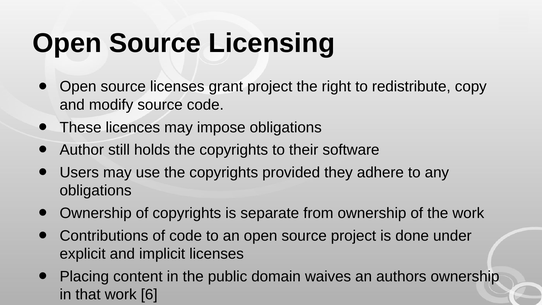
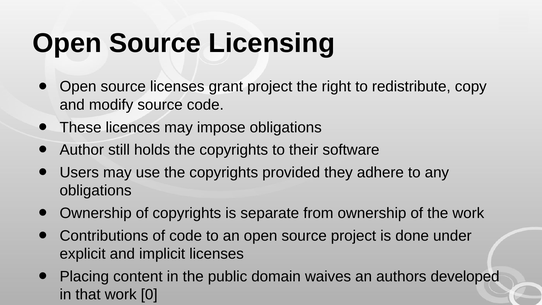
authors ownership: ownership -> developed (465, 276)
6: 6 -> 0 (149, 295)
